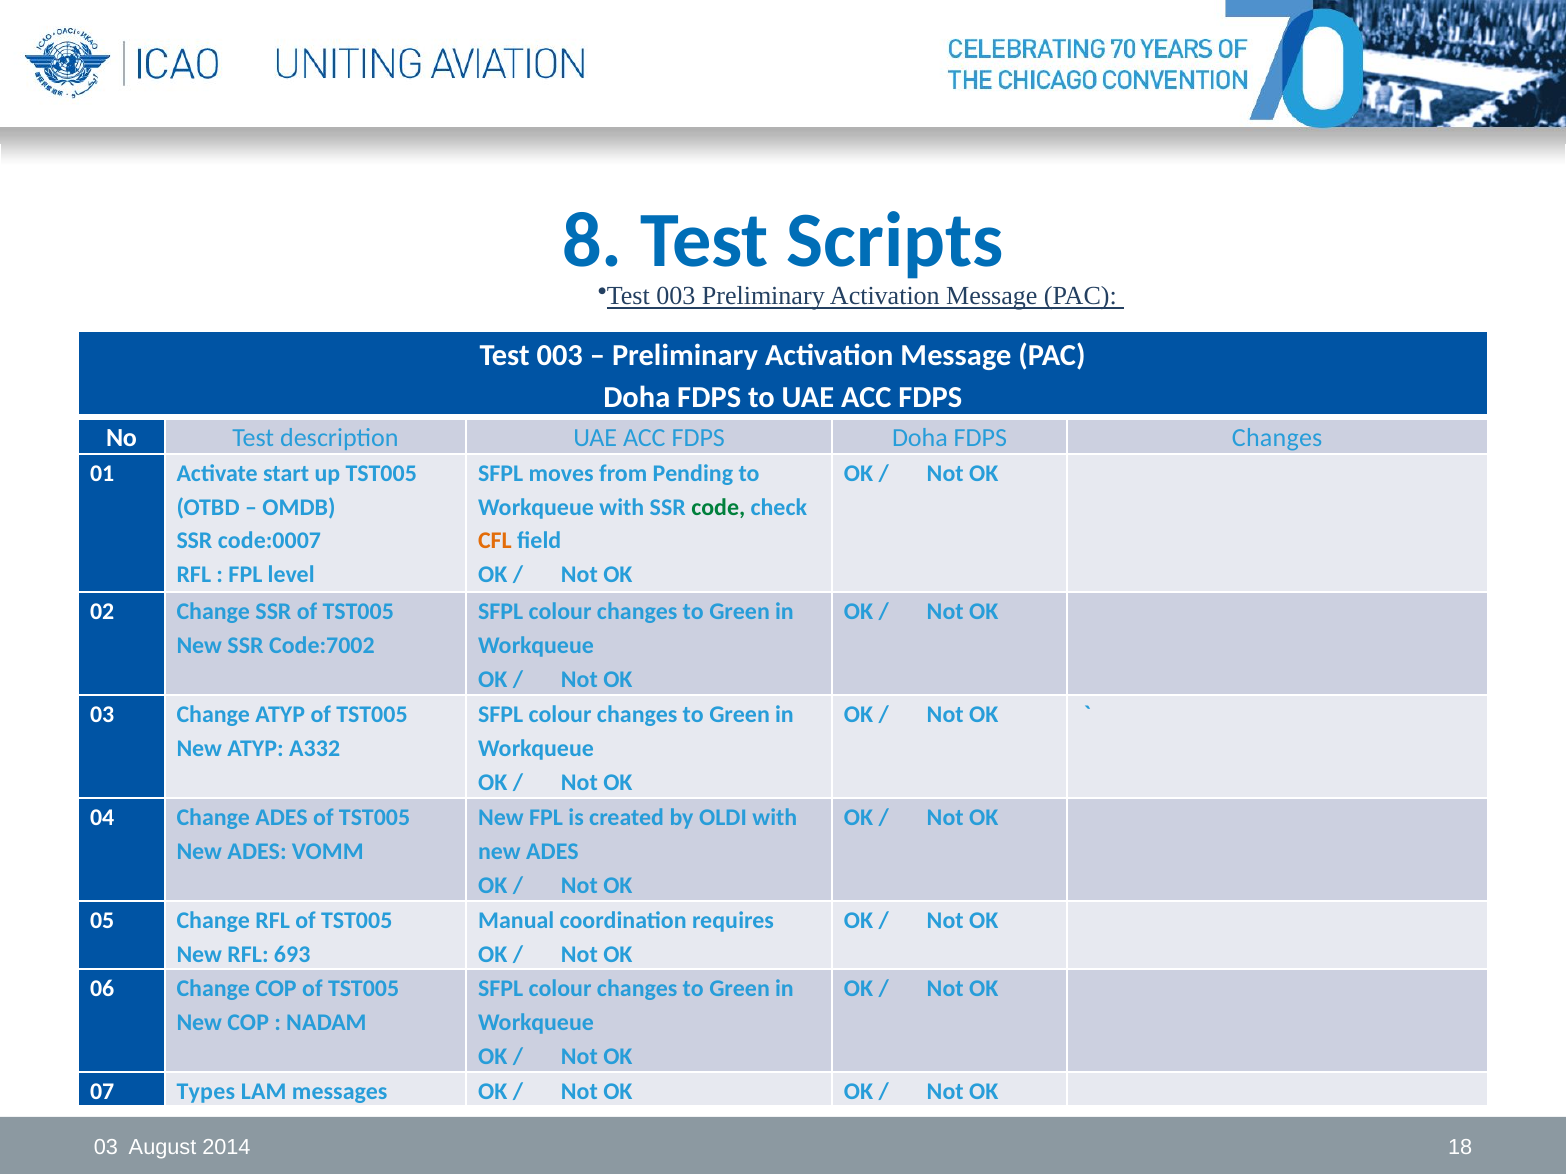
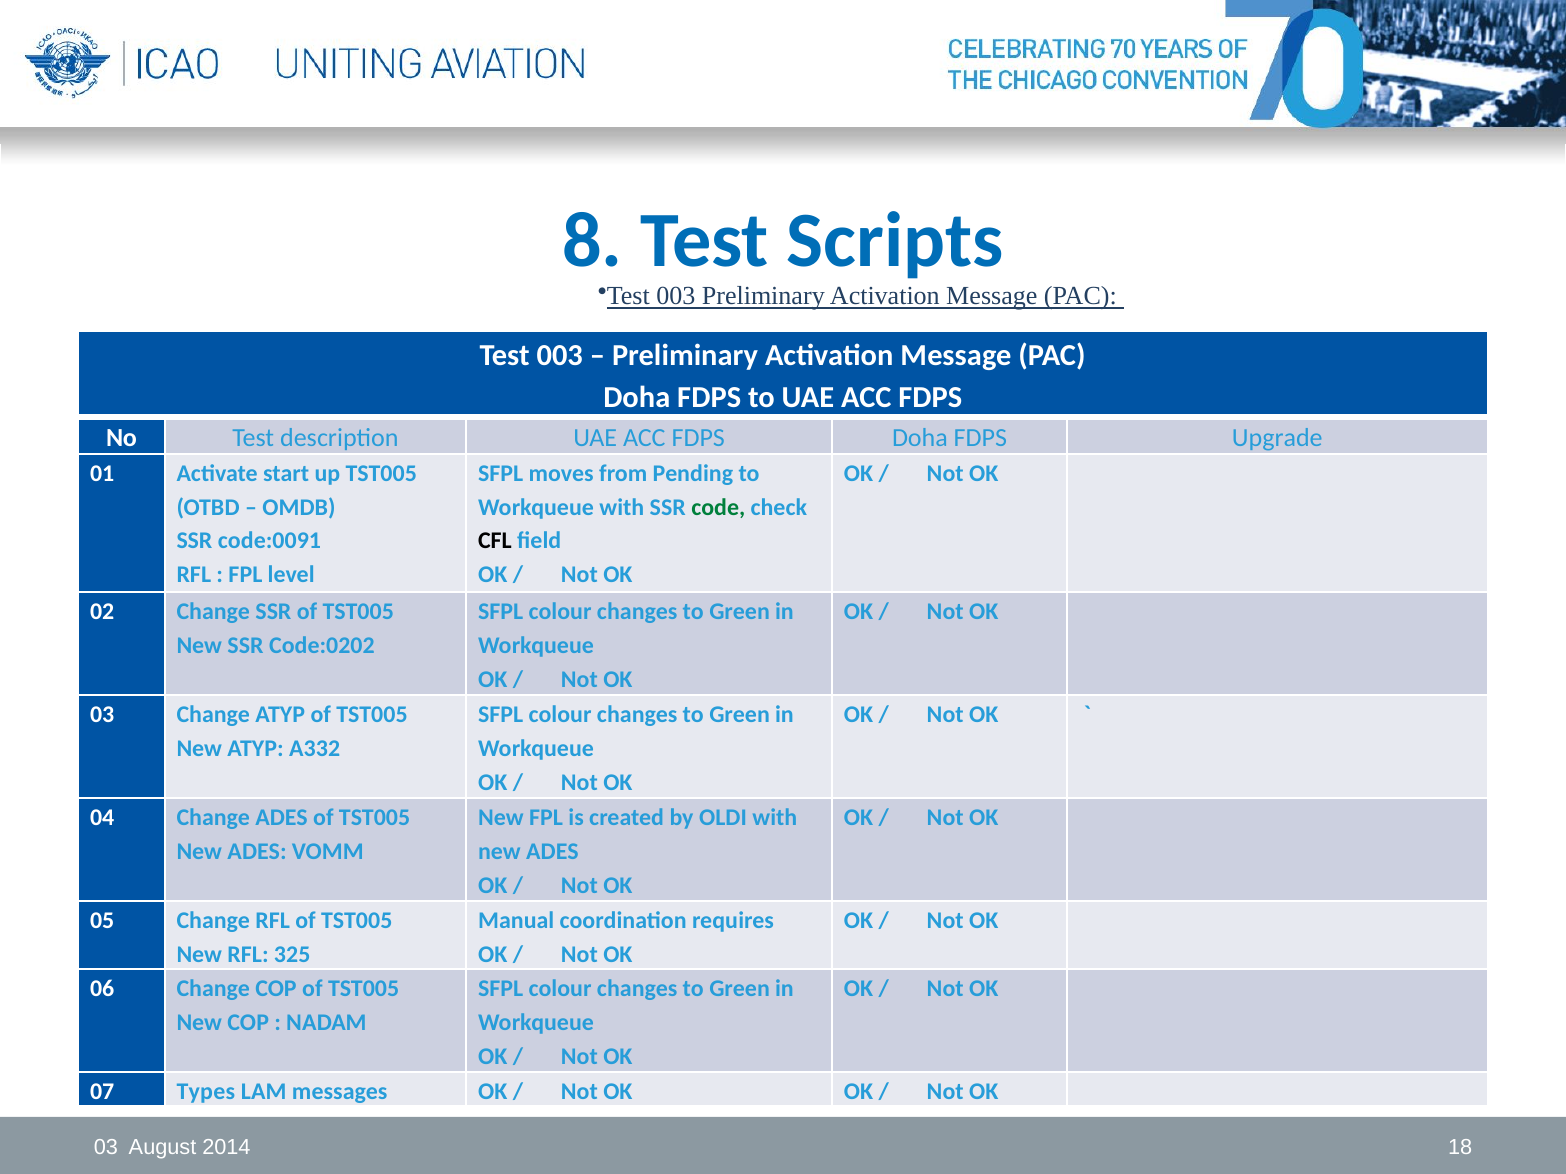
FDPS Changes: Changes -> Upgrade (1277, 438)
code:0007: code:0007 -> code:0091 (269, 541)
CFL colour: orange -> black (495, 541)
Code:7002: Code:7002 -> Code:0202 (322, 646)
693: 693 -> 325 (292, 955)
